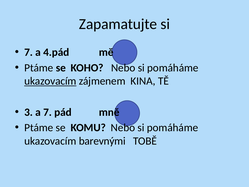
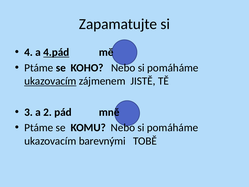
7: 7 -> 4 (29, 52)
4.pád underline: none -> present (56, 52)
KINA: KINA -> JISTĚ (143, 81)
a 7: 7 -> 2 (48, 112)
